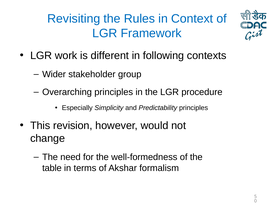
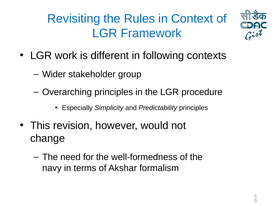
table: table -> navy (52, 168)
